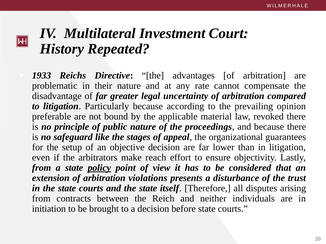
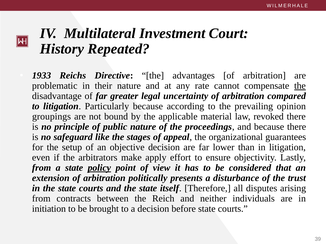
the underline: none -> present (300, 86)
preferable: preferable -> groupings (52, 117)
reach: reach -> apply (156, 158)
violations: violations -> politically (148, 178)
